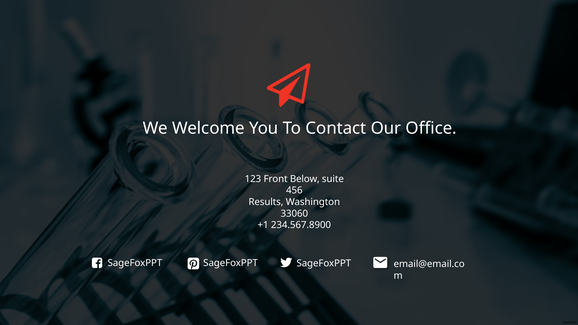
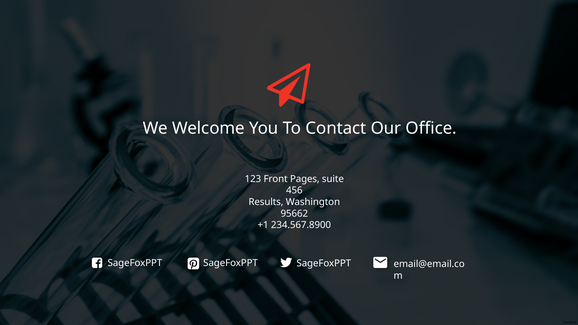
Below: Below -> Pages (305, 179)
33060: 33060 -> 95662 (294, 214)
